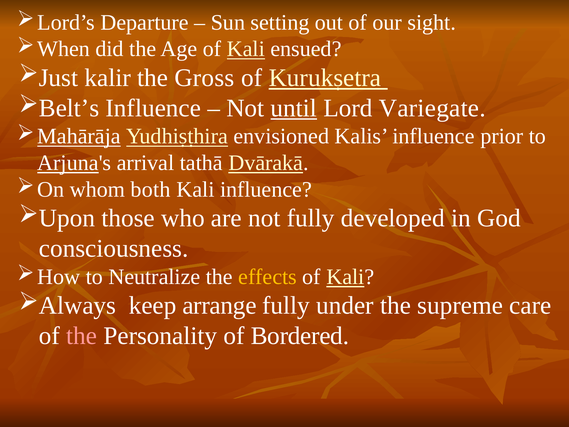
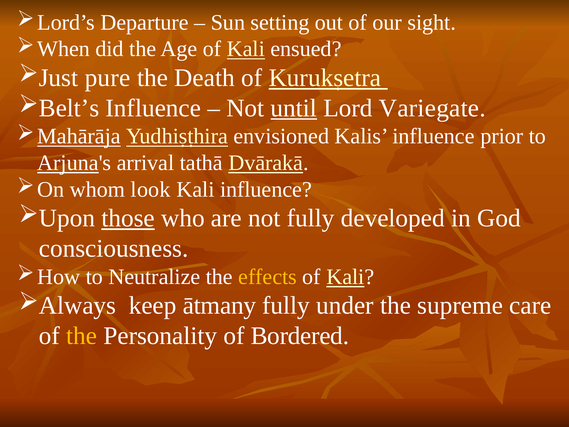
kalir: kalir -> pure (108, 78)
Gross: Gross -> Death (205, 78)
both: both -> look (151, 189)
those underline: none -> present (128, 218)
arrange: arrange -> ātmany (219, 305)
the colour: pink -> yellow (82, 336)
